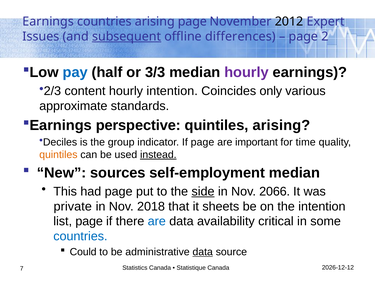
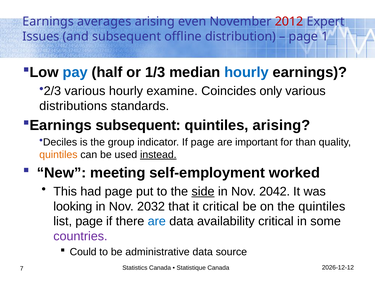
Earnings countries: countries -> averages (104, 21)
arising page: page -> even (192, 21)
2012 colour: black -> red (289, 21)
subsequent underline: present -> none (127, 36)
differences: differences -> distribution (240, 36)
2: 2 -> 1 (325, 36)
3/3: 3/3 -> 1/3 (155, 73)
hourly colour: purple -> blue (247, 73)
content: content -> various (85, 91)
hourly intention: intention -> examine (172, 91)
approximate: approximate -> distributions (73, 106)
perspective: perspective -> subsequent (138, 125)
time: time -> than (306, 142)
sources: sources -> meeting (118, 173)
self-employment median: median -> worked (294, 173)
2066: 2066 -> 2042 (275, 192)
private: private -> looking (73, 207)
2018: 2018 -> 2032 (151, 207)
it sheets: sheets -> critical (221, 207)
the intention: intention -> quintiles (322, 207)
countries colour: blue -> purple (80, 237)
data underline: present -> none (203, 252)
